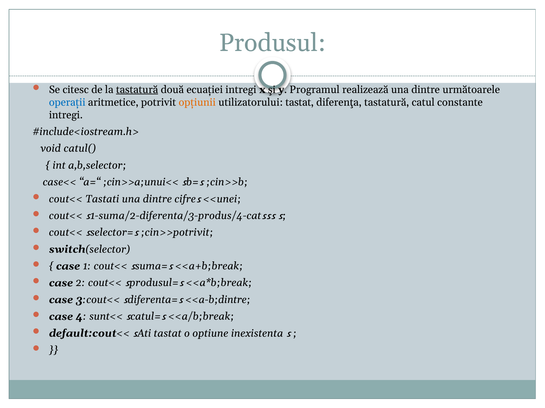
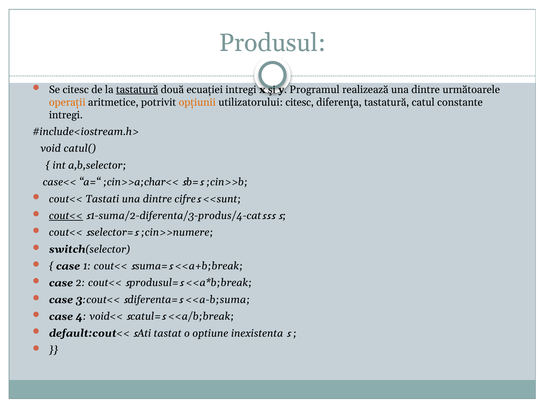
operaţii colour: blue -> orange (67, 102)
utilizatorului tastat: tastat -> citesc (300, 102)
;cin>>a;unui<<: ;cin>>a;unui<< -> ;cin>>a;char<< (141, 182)
<<unei: <<unei -> <<sunt (222, 199)
cout<< underline: none -> present (66, 216)
;cin>>potrivit: ;cin>>potrivit -> ;cin>>numere (177, 233)
<<a-b;dintre: <<a-b;dintre -> <<a-b;suma (218, 300)
sunt<<: sunt<< -> void<< (106, 317)
